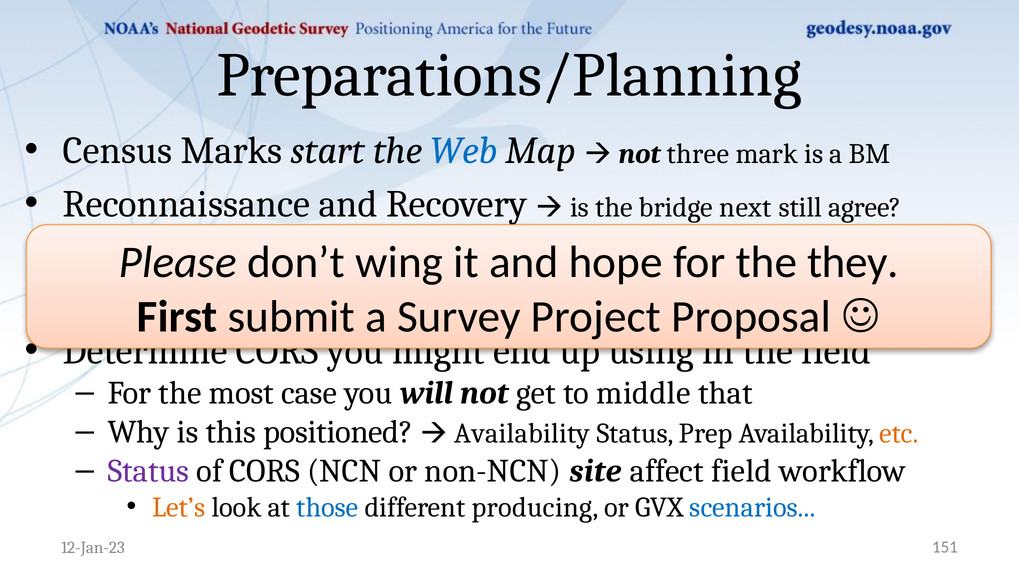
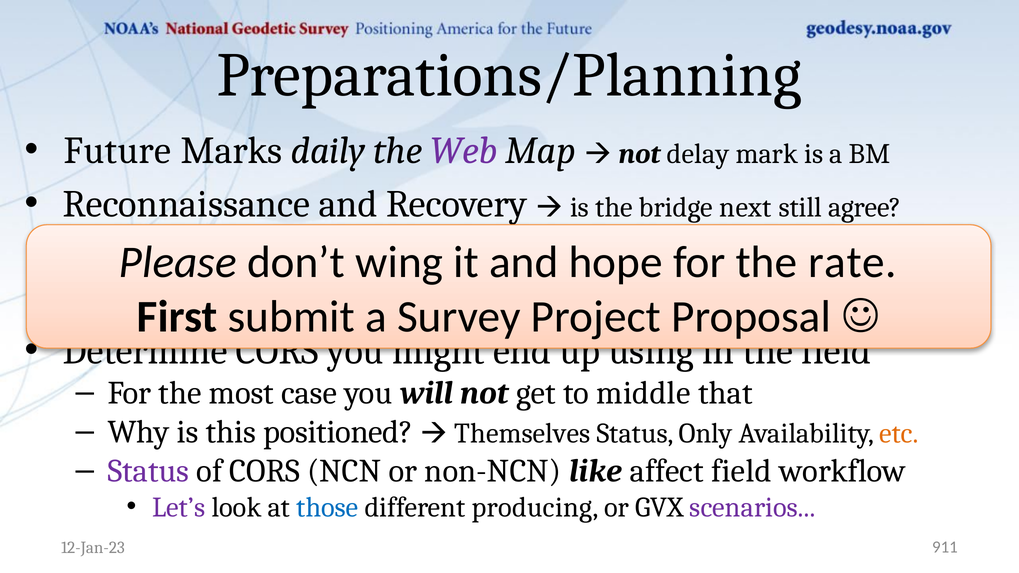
Census: Census -> Future (117, 151)
Marks start: start -> daily (328, 151)
Web colour: blue -> purple (464, 151)
three: three -> delay (698, 154)
they: they -> rate (852, 263)
Availability: Availability -> Themselves (522, 434)
Prep: Prep -> Only (706, 434)
site: site -> like (596, 471)
Let’s colour: orange -> purple (179, 507)
scenarios colour: blue -> purple (752, 507)
151: 151 -> 911 (945, 548)
